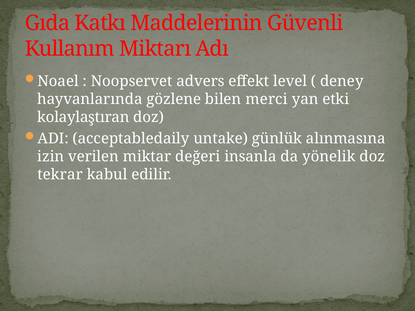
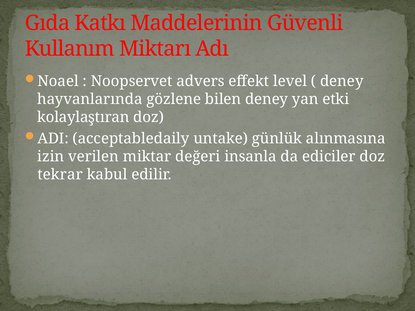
bilen merci: merci -> deney (267, 99)
yönelik: yönelik -> ediciler (329, 157)
